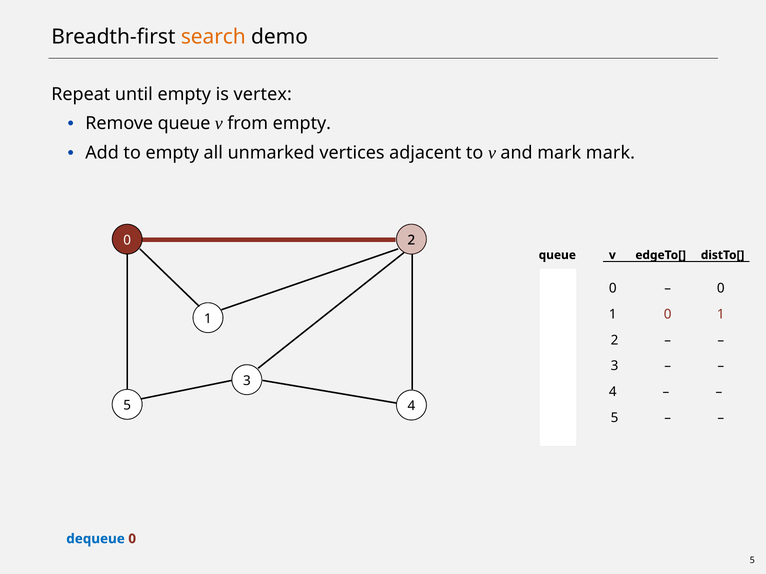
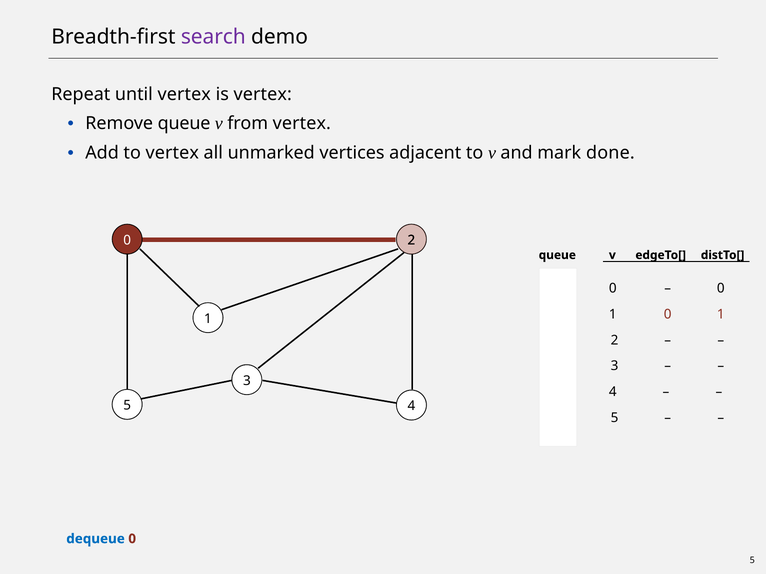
search colour: orange -> purple (213, 37)
until empty: empty -> vertex (184, 94)
from empty: empty -> vertex (302, 124)
to empty: empty -> vertex (172, 153)
mark mark: mark -> done (610, 153)
